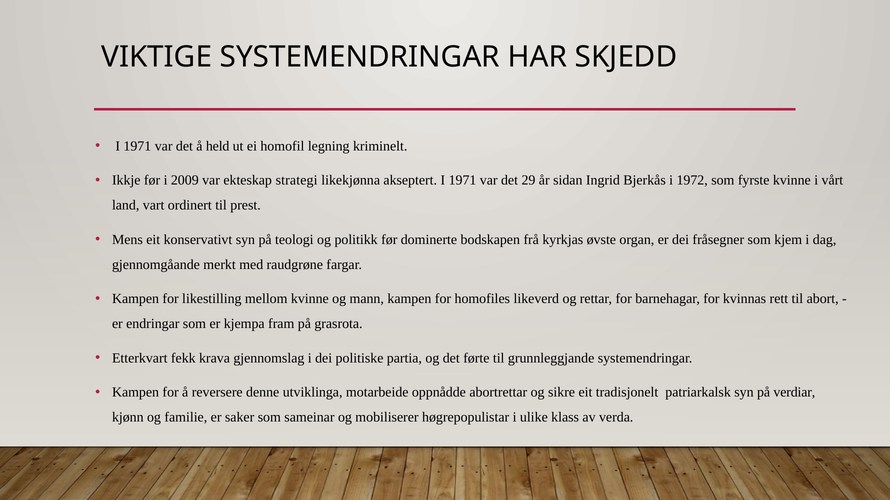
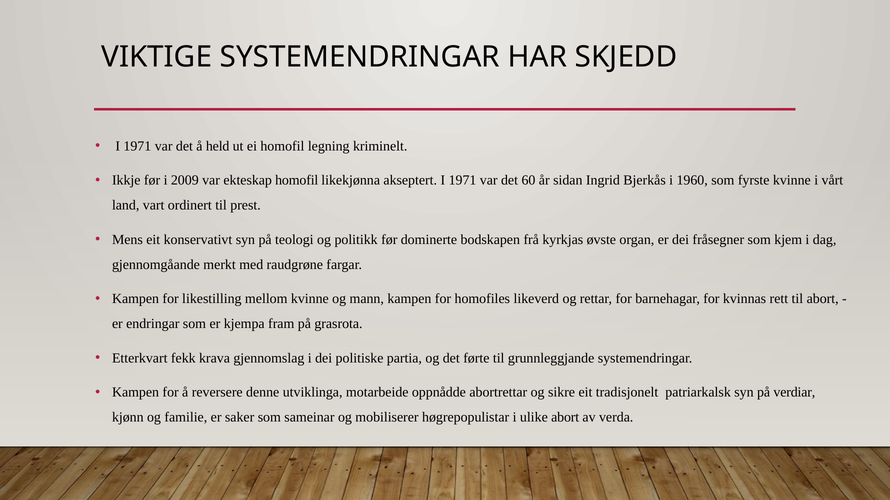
ekteskap strategi: strategi -> homofil (297, 181)
29: 29 -> 60 (528, 181)
1972: 1972 -> 1960 (692, 181)
ulike klass: klass -> abort (565, 418)
